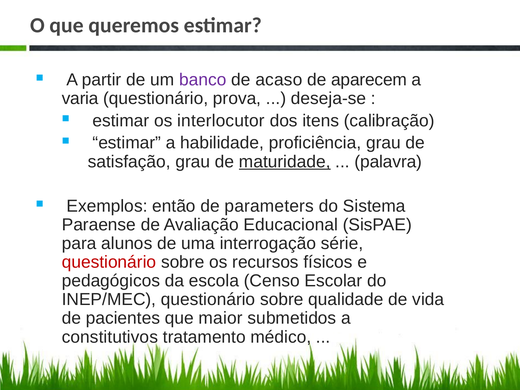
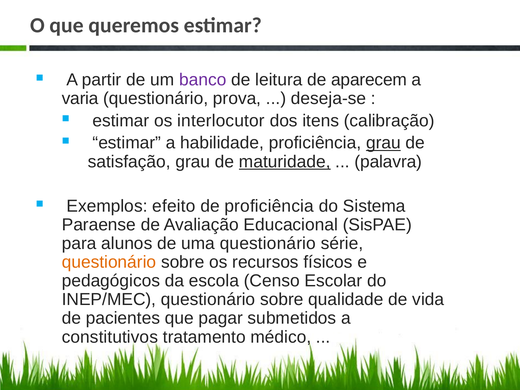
acaso: acaso -> leitura (279, 80)
grau underline: none -> present (383, 143)
então: então -> efeito (174, 206)
de parameters: parameters -> proficiência (269, 206)
uma interrogação: interrogação -> questionário (268, 243)
questionário colour: red -> orange (109, 262)
maior: maior -> pagar (221, 318)
